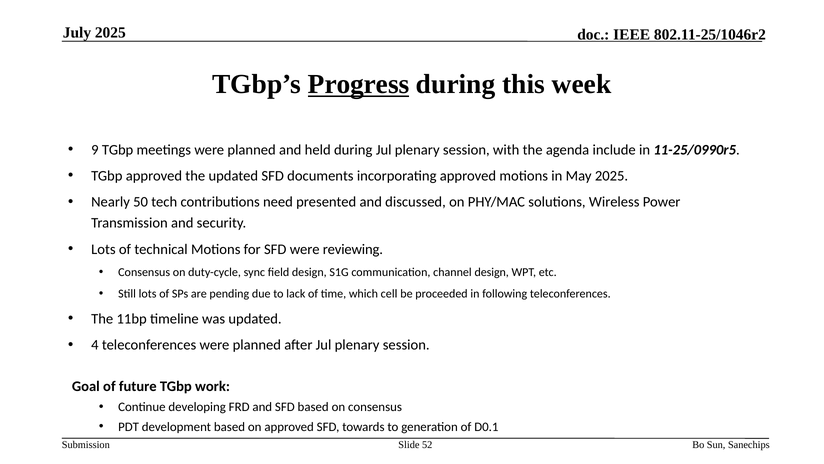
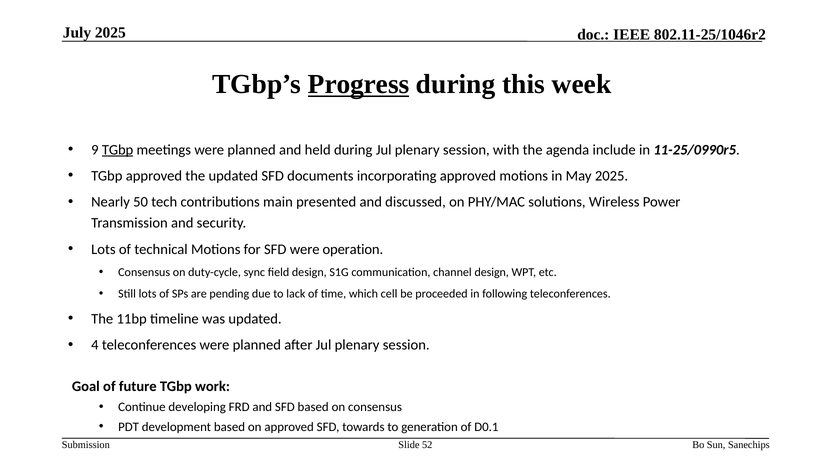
TGbp underline: none -> present (118, 150)
need: need -> main (278, 202)
reviewing: reviewing -> operation (353, 249)
